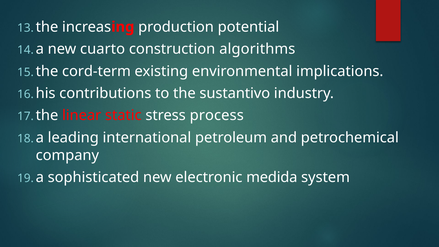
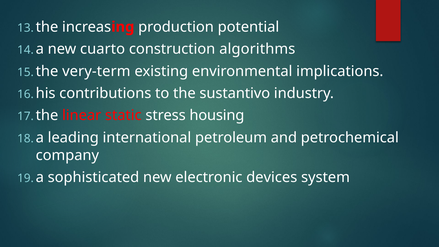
cord-term: cord-term -> very-term (96, 71)
process: process -> housing (217, 115)
medida: medida -> devices (272, 177)
